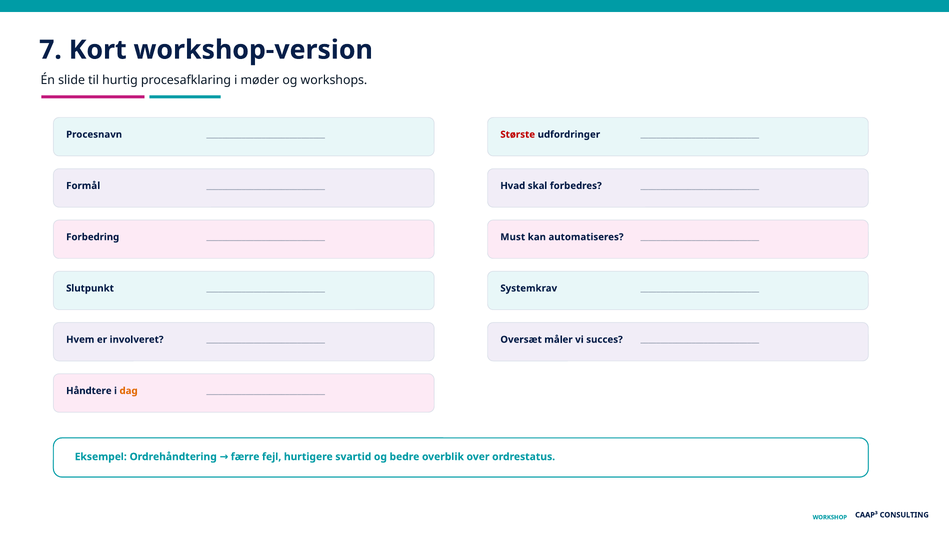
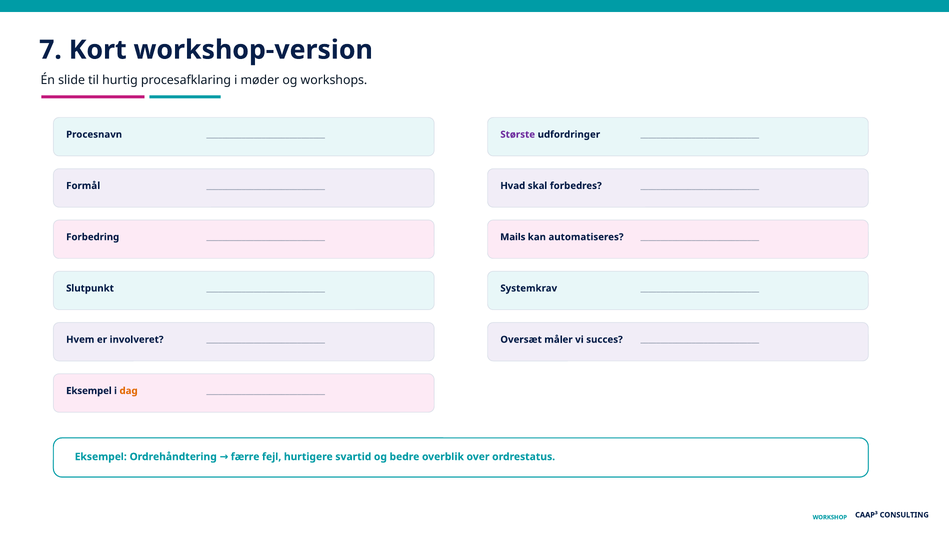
Største colour: red -> purple (518, 134)
Must: Must -> Mails (513, 237)
Håndtere: Håndtere -> Eksempel (89, 391)
